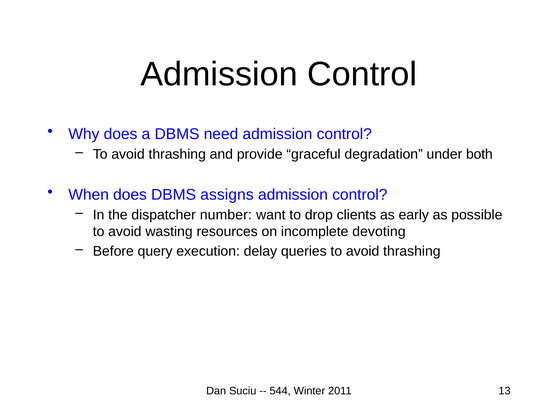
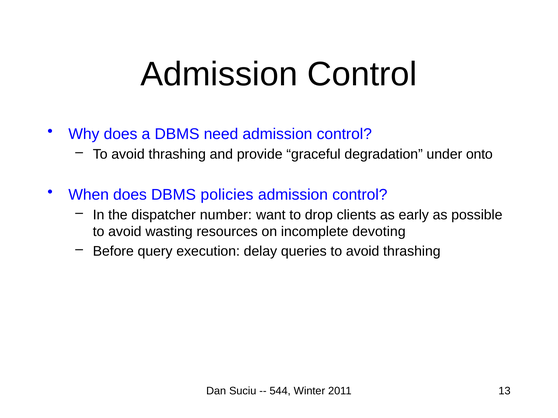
both: both -> onto (479, 154)
assigns: assigns -> policies (227, 195)
